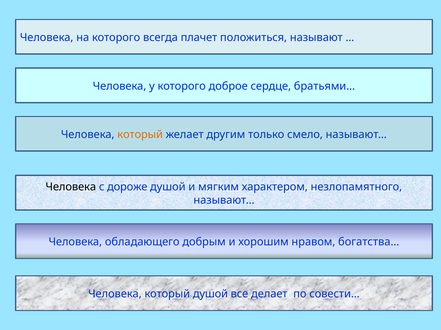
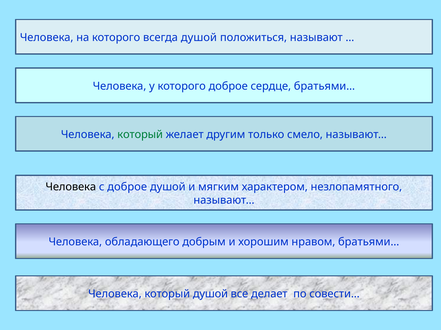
всегда плачет: плачет -> душой (199, 38)
который colour: orange -> green (140, 135)
с дороже: дороже -> доброе (127, 187)
нравом богатства…: богатства… -> братьями… (369, 243)
